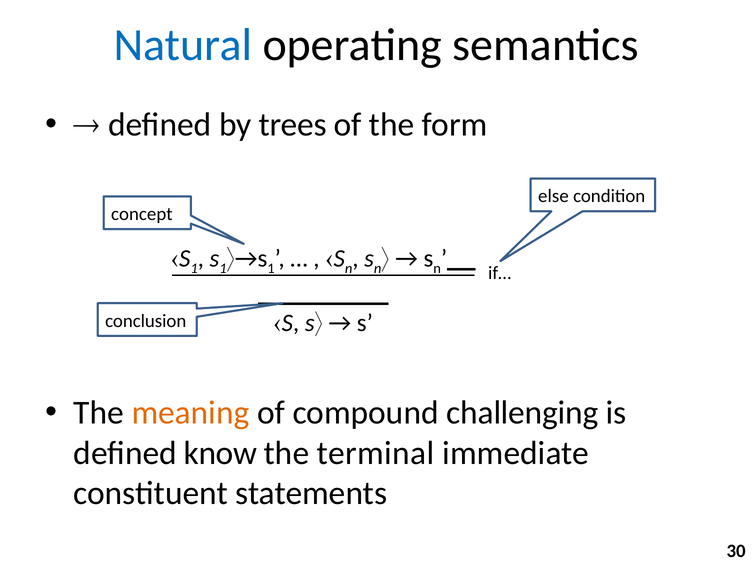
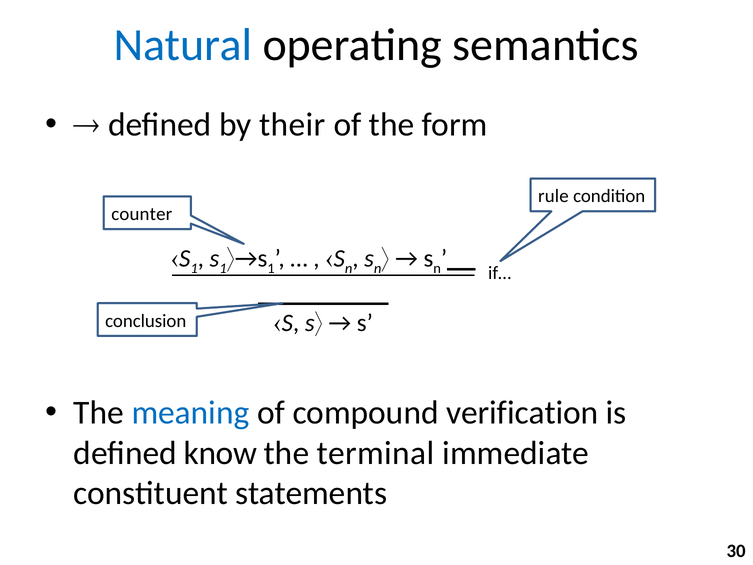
trees: trees -> their (292, 125)
else: else -> rule (553, 196)
concept: concept -> counter (142, 214)
meaning colour: orange -> blue (190, 413)
challenging: challenging -> verification (522, 413)
